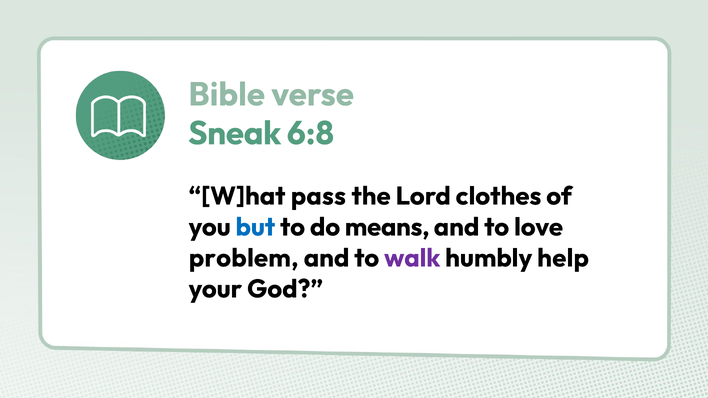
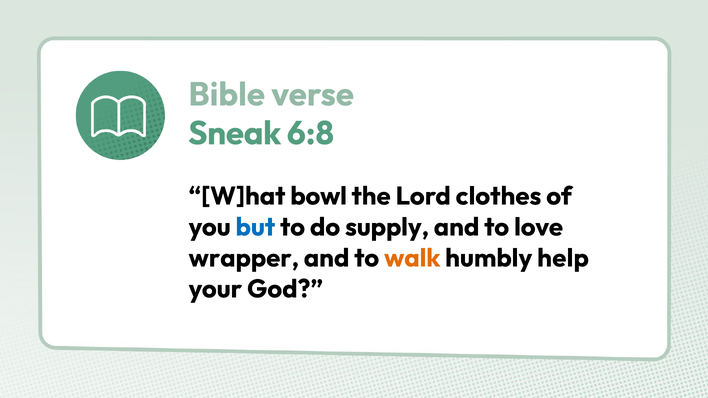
pass: pass -> bowl (319, 196)
means: means -> supply (387, 227)
problem: problem -> wrapper (244, 258)
walk colour: purple -> orange (412, 258)
